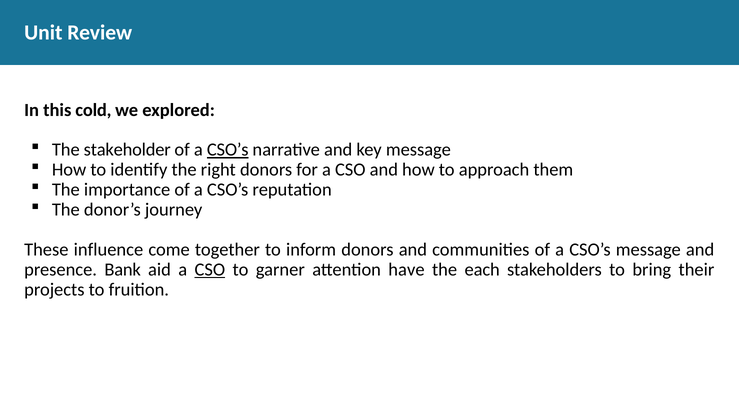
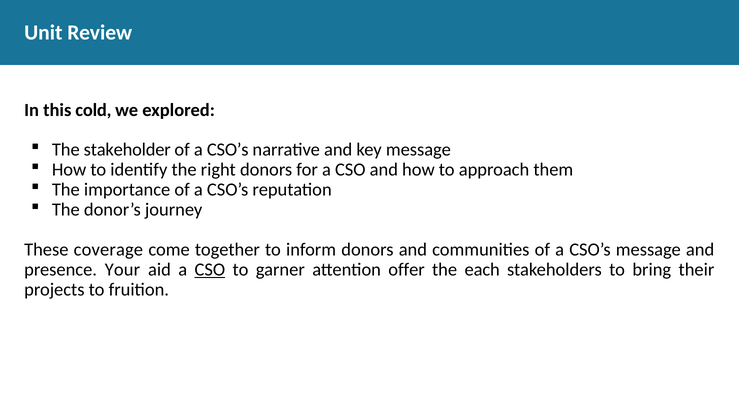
CSO’s underline: present -> none (228, 150)
influence: influence -> coverage (108, 249)
Bank: Bank -> Your (122, 269)
have: have -> offer (407, 269)
